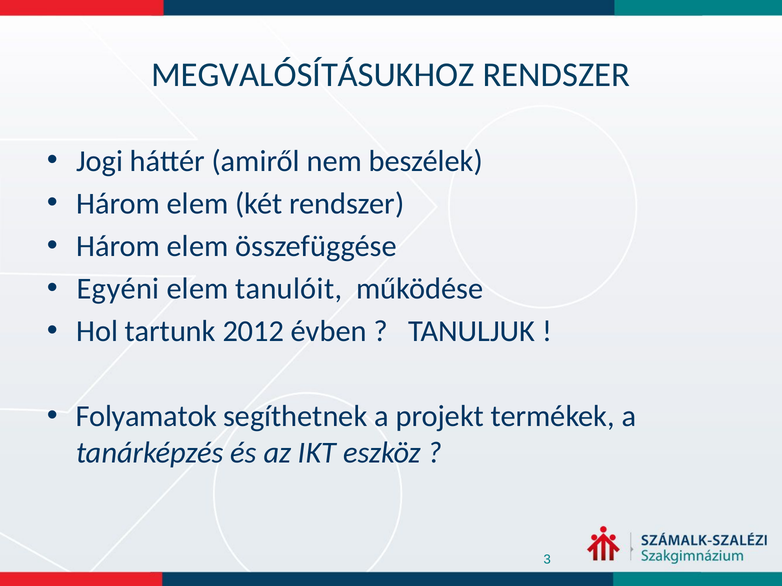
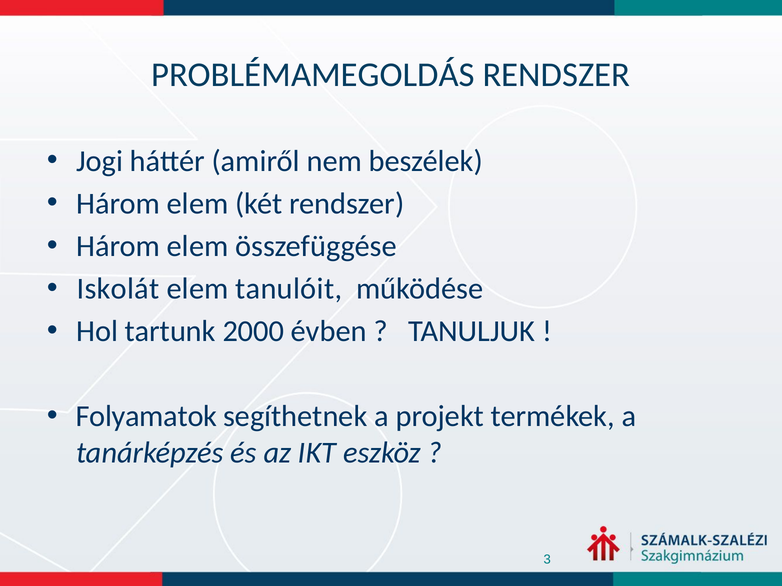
MEGVALÓSÍTÁSUKHOZ: MEGVALÓSÍTÁSUKHOZ -> PROBLÉMAMEGOLDÁS (313, 75)
Egyéni: Egyéni -> Iskolát (118, 289)
2012: 2012 -> 2000 (253, 332)
